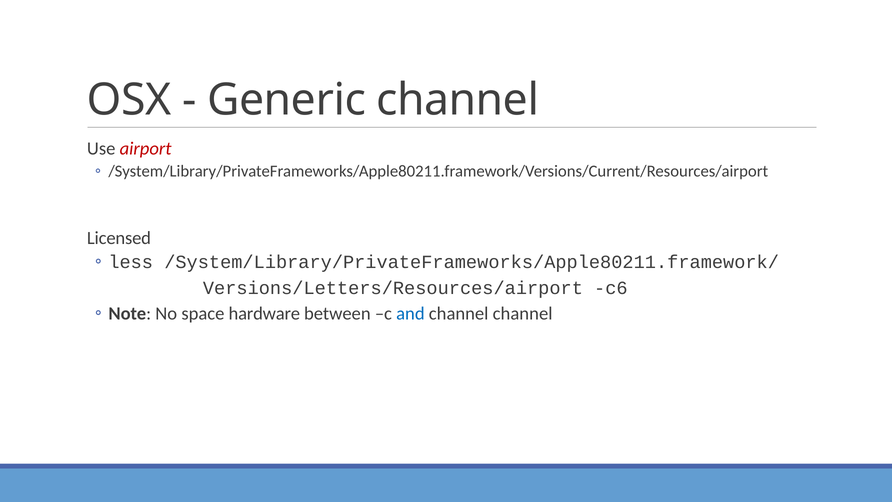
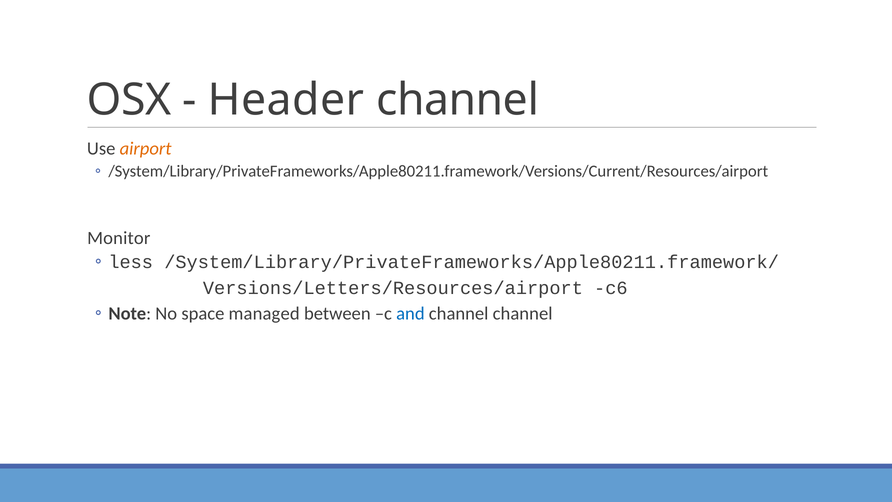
Generic: Generic -> Header (286, 100)
airport colour: red -> orange (146, 148)
Licensed: Licensed -> Monitor (119, 238)
hardware: hardware -> managed (264, 313)
